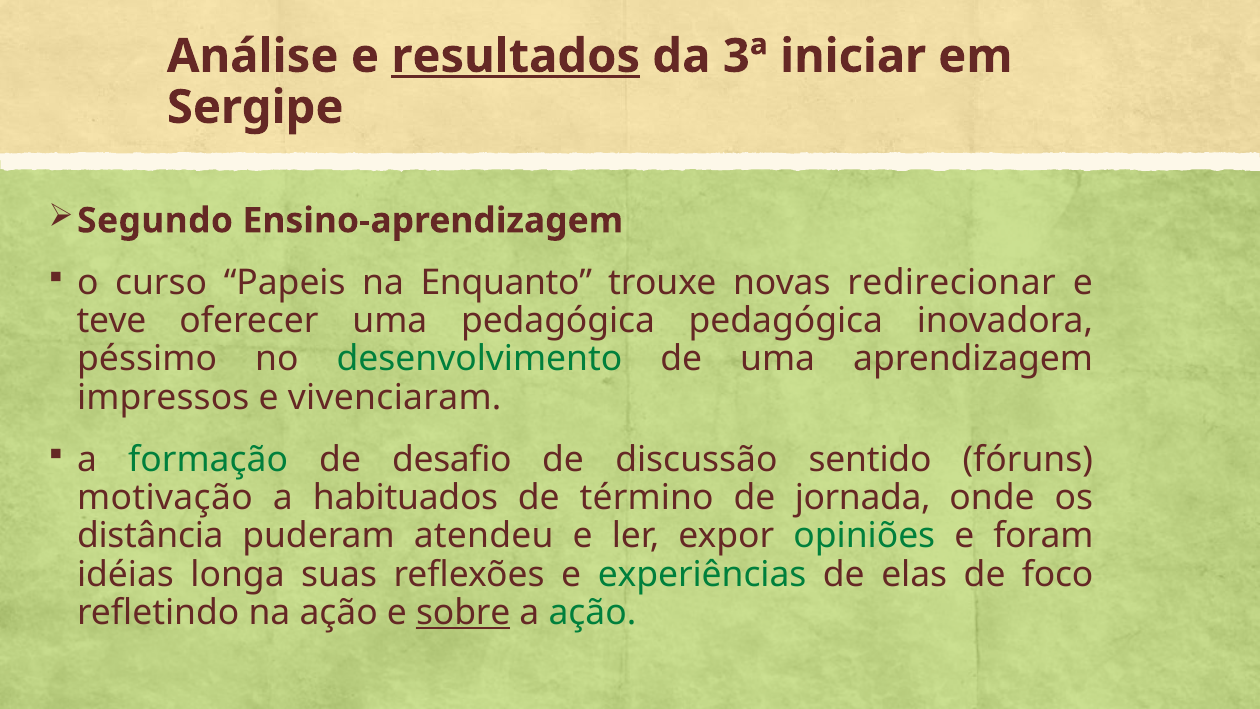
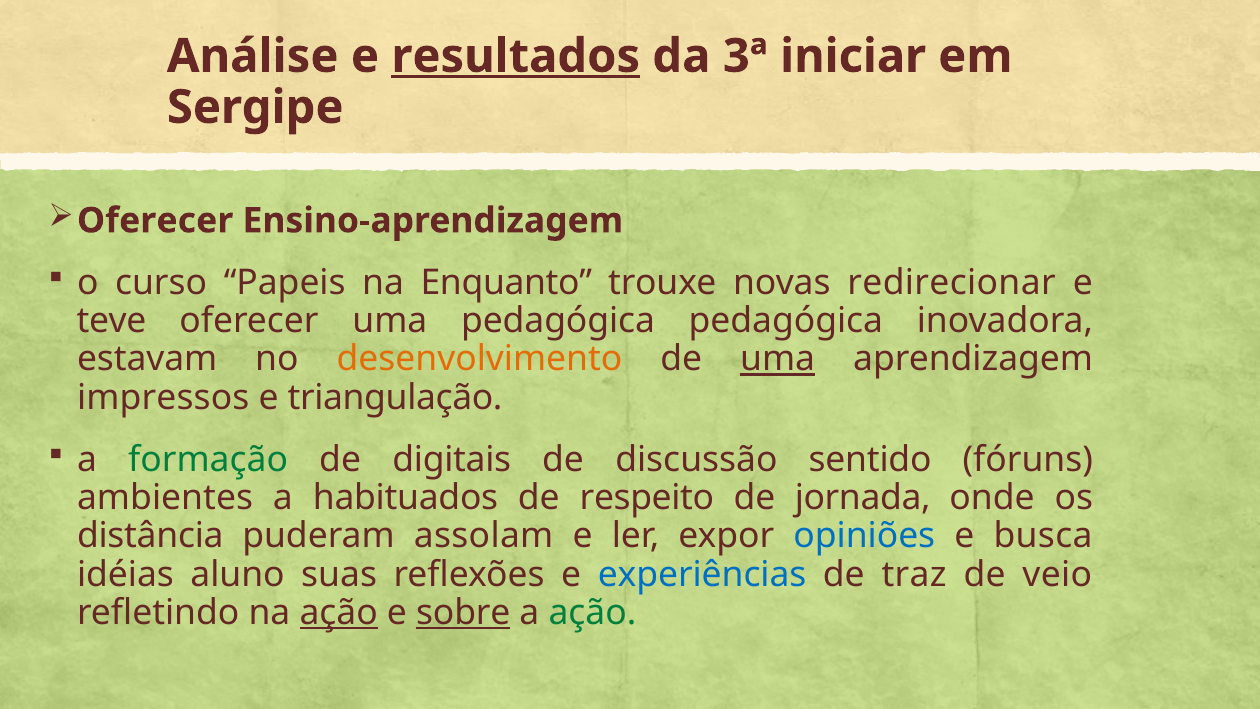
Segundo: Segundo -> Oferecer (155, 221)
péssimo: péssimo -> estavam (147, 359)
desenvolvimento colour: green -> orange (479, 359)
uma underline: none -> present (778, 359)
vivenciaram: vivenciaram -> triangulação (395, 398)
desafio: desafio -> digitais (452, 460)
motivação: motivação -> ambientes (165, 498)
término: término -> respeito (647, 498)
atendeu: atendeu -> assolam (484, 536)
opiniões colour: green -> blue (864, 536)
foram: foram -> busca (1043, 536)
longa: longa -> aluno (238, 575)
experiências colour: green -> blue (702, 575)
elas: elas -> traz (914, 575)
foco: foco -> veio (1057, 575)
ação underline: none -> present (339, 613)
